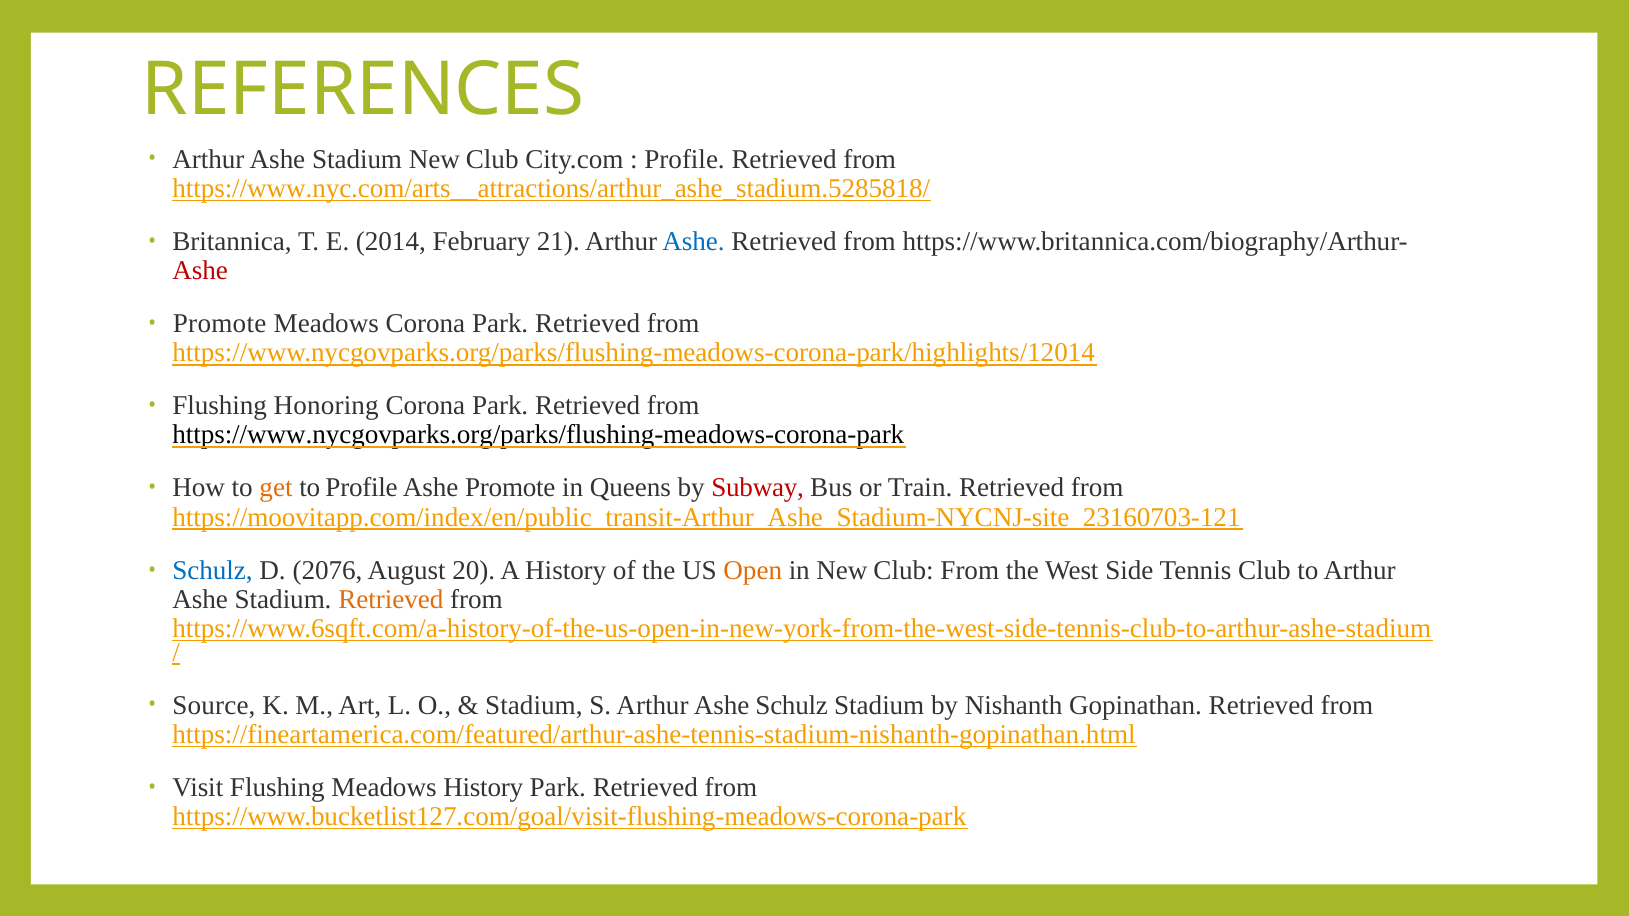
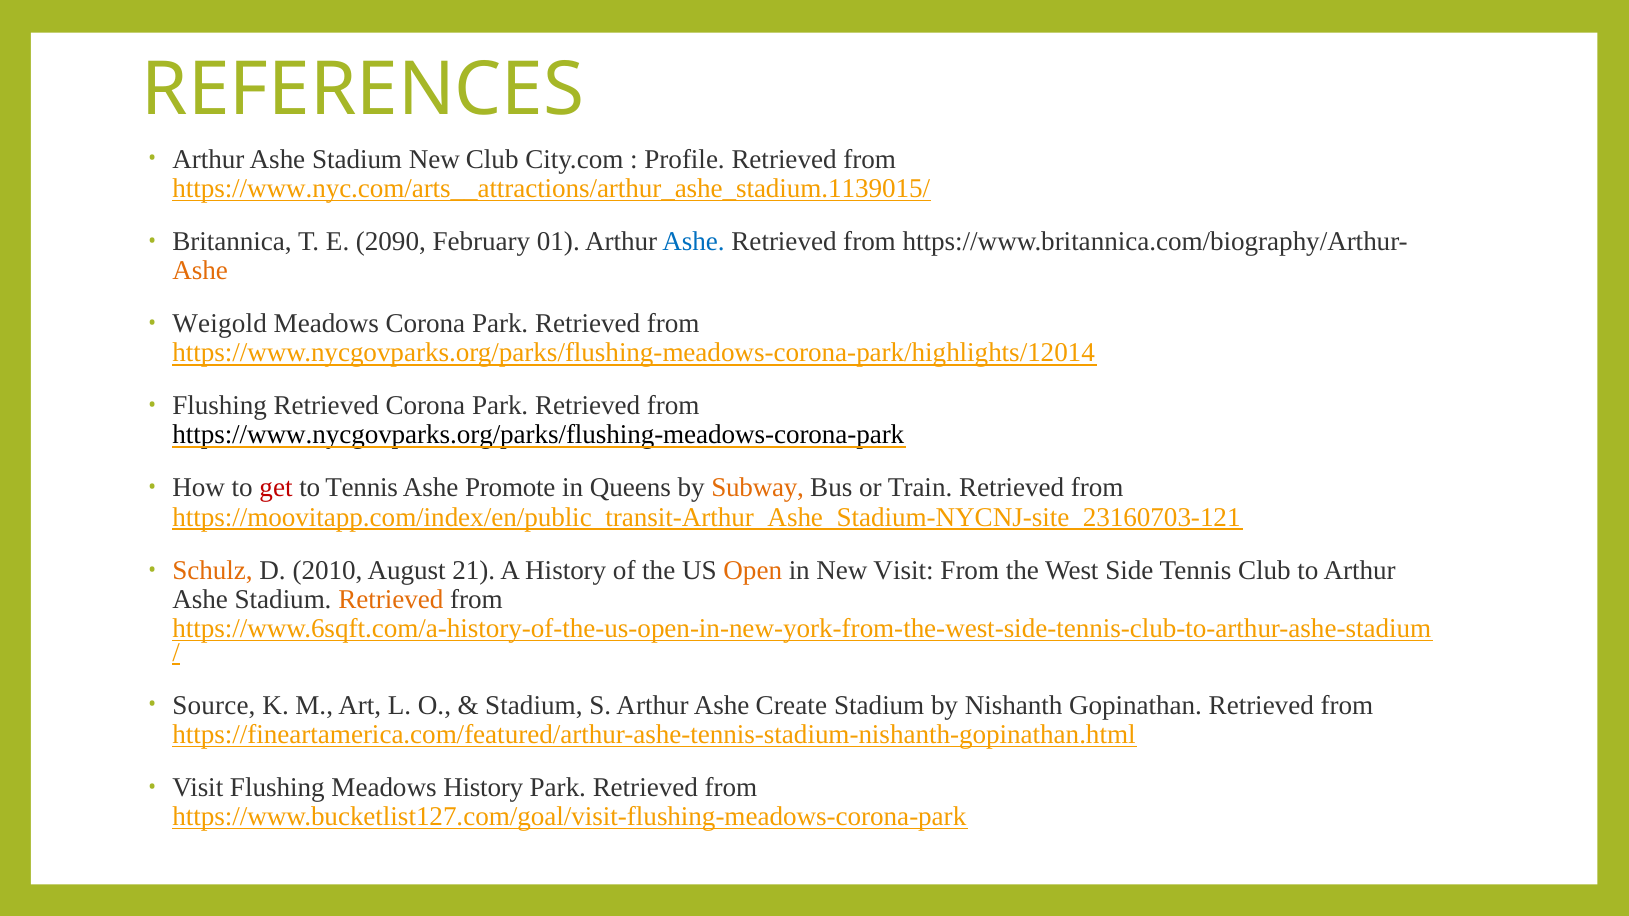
https://www.nyc.com/arts__attractions/arthur_ashe_stadium.5285818/: https://www.nyc.com/arts__attractions/arthur_ashe_stadium.5285818/ -> https://www.nyc.com/arts__attractions/arthur_ashe_stadium.1139015/ (551, 188)
2014: 2014 -> 2090 (391, 241)
21: 21 -> 01 (558, 241)
Ashe colour: red -> orange (200, 271)
Promote: Promote -> Weigold (220, 324)
Flushing Honoring: Honoring -> Retrieved (326, 406)
get colour: orange -> red (276, 488)
to Profile: Profile -> Tennis (362, 488)
Subway colour: red -> orange (758, 488)
Schulz colour: blue -> orange (213, 570)
2076: 2076 -> 2010 (327, 570)
20: 20 -> 21 (474, 570)
in New Club: Club -> Visit (904, 570)
Ashe Schulz: Schulz -> Create (791, 705)
